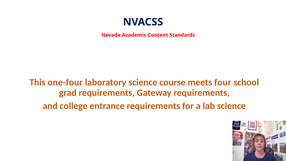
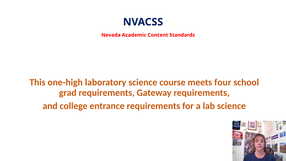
one-four: one-four -> one-high (65, 82)
